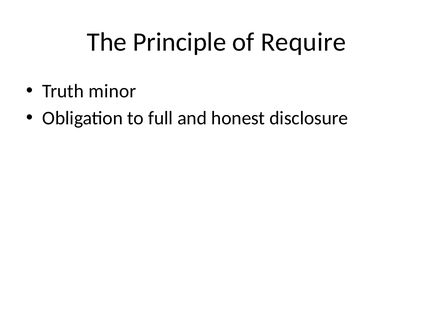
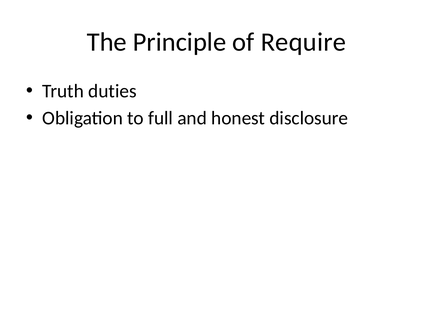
minor: minor -> duties (112, 91)
